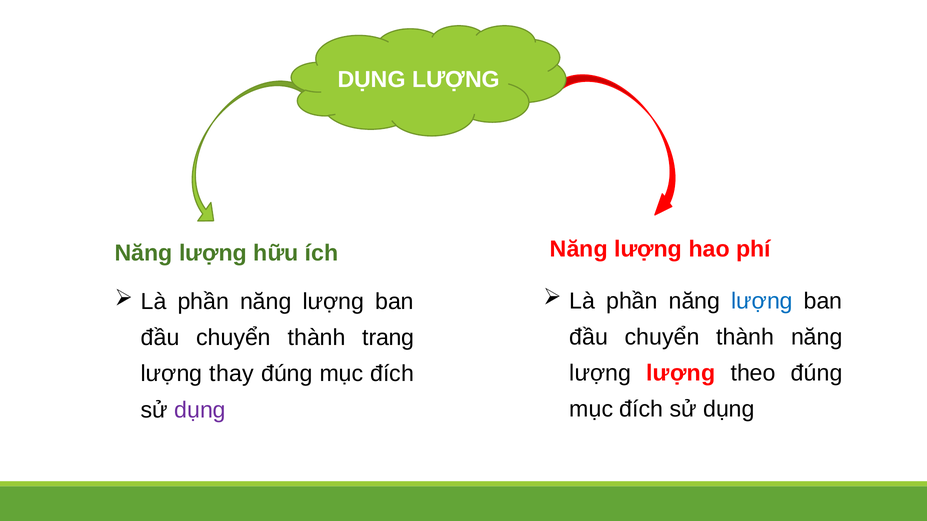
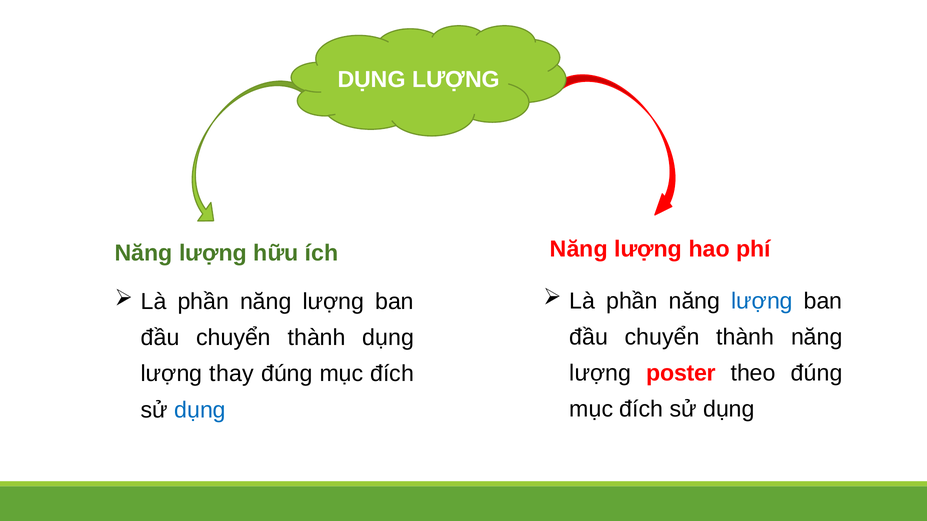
thành trang: trang -> dụng (388, 338)
lượng lượng: lượng -> poster (681, 374)
dụng colour: purple -> blue (200, 410)
